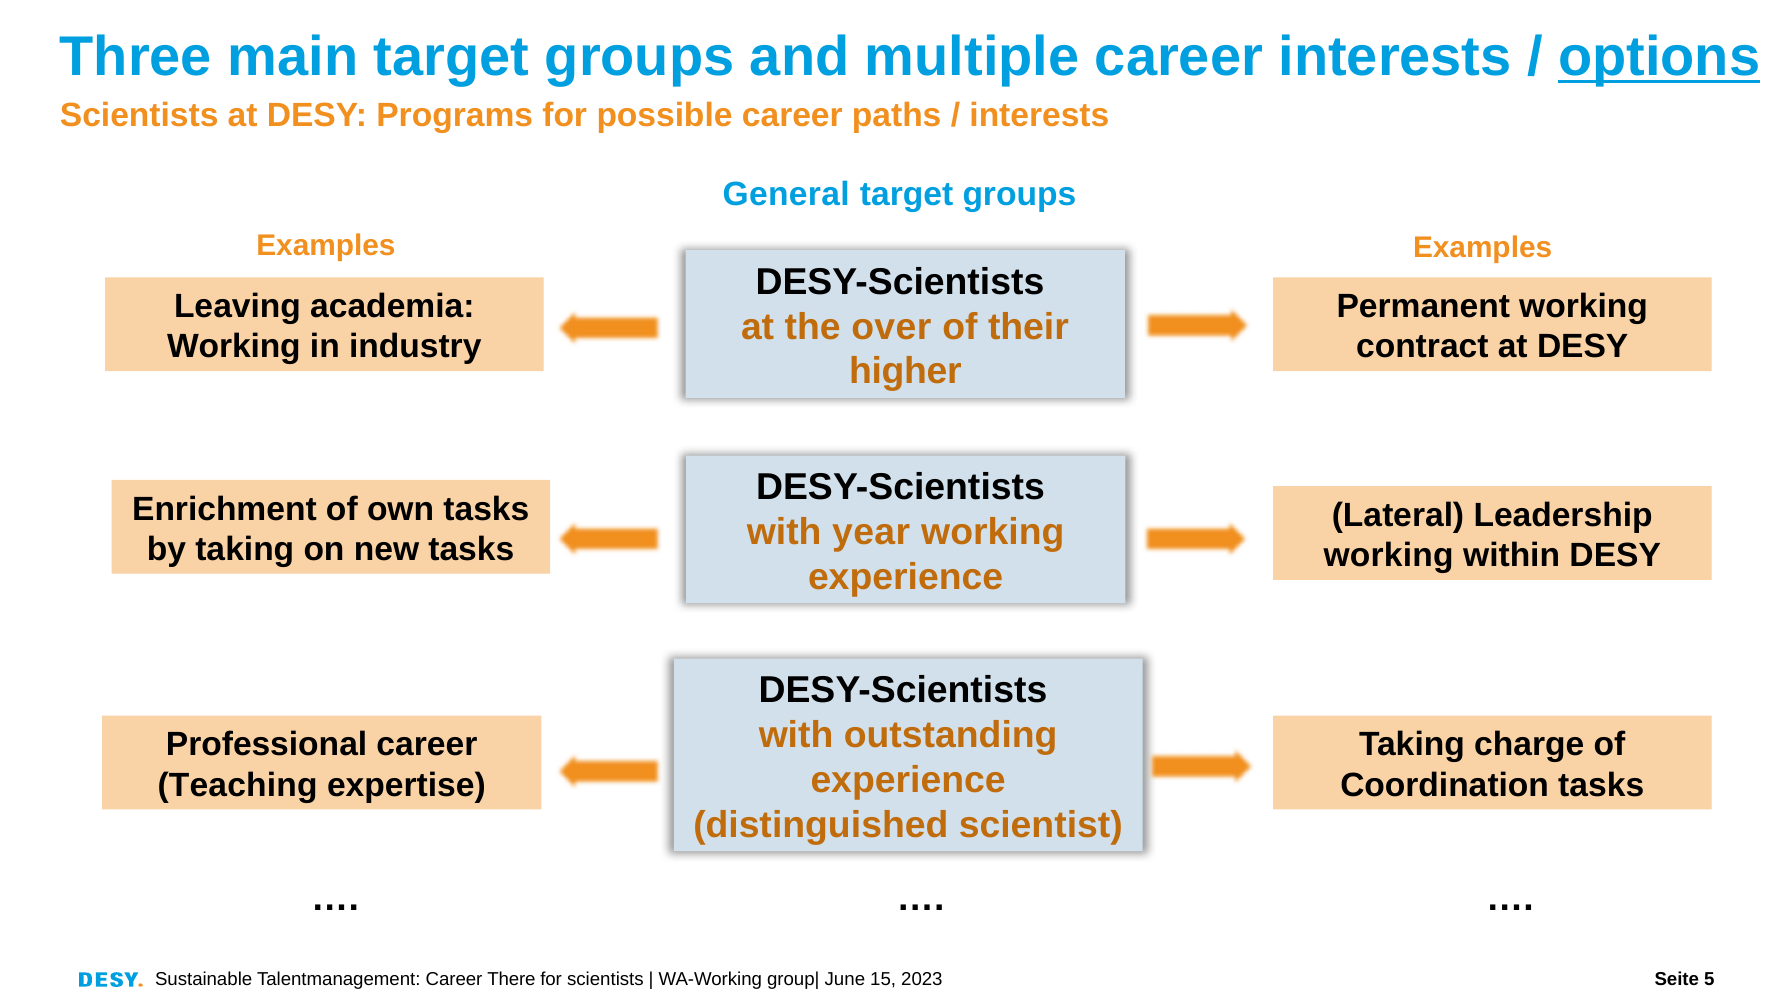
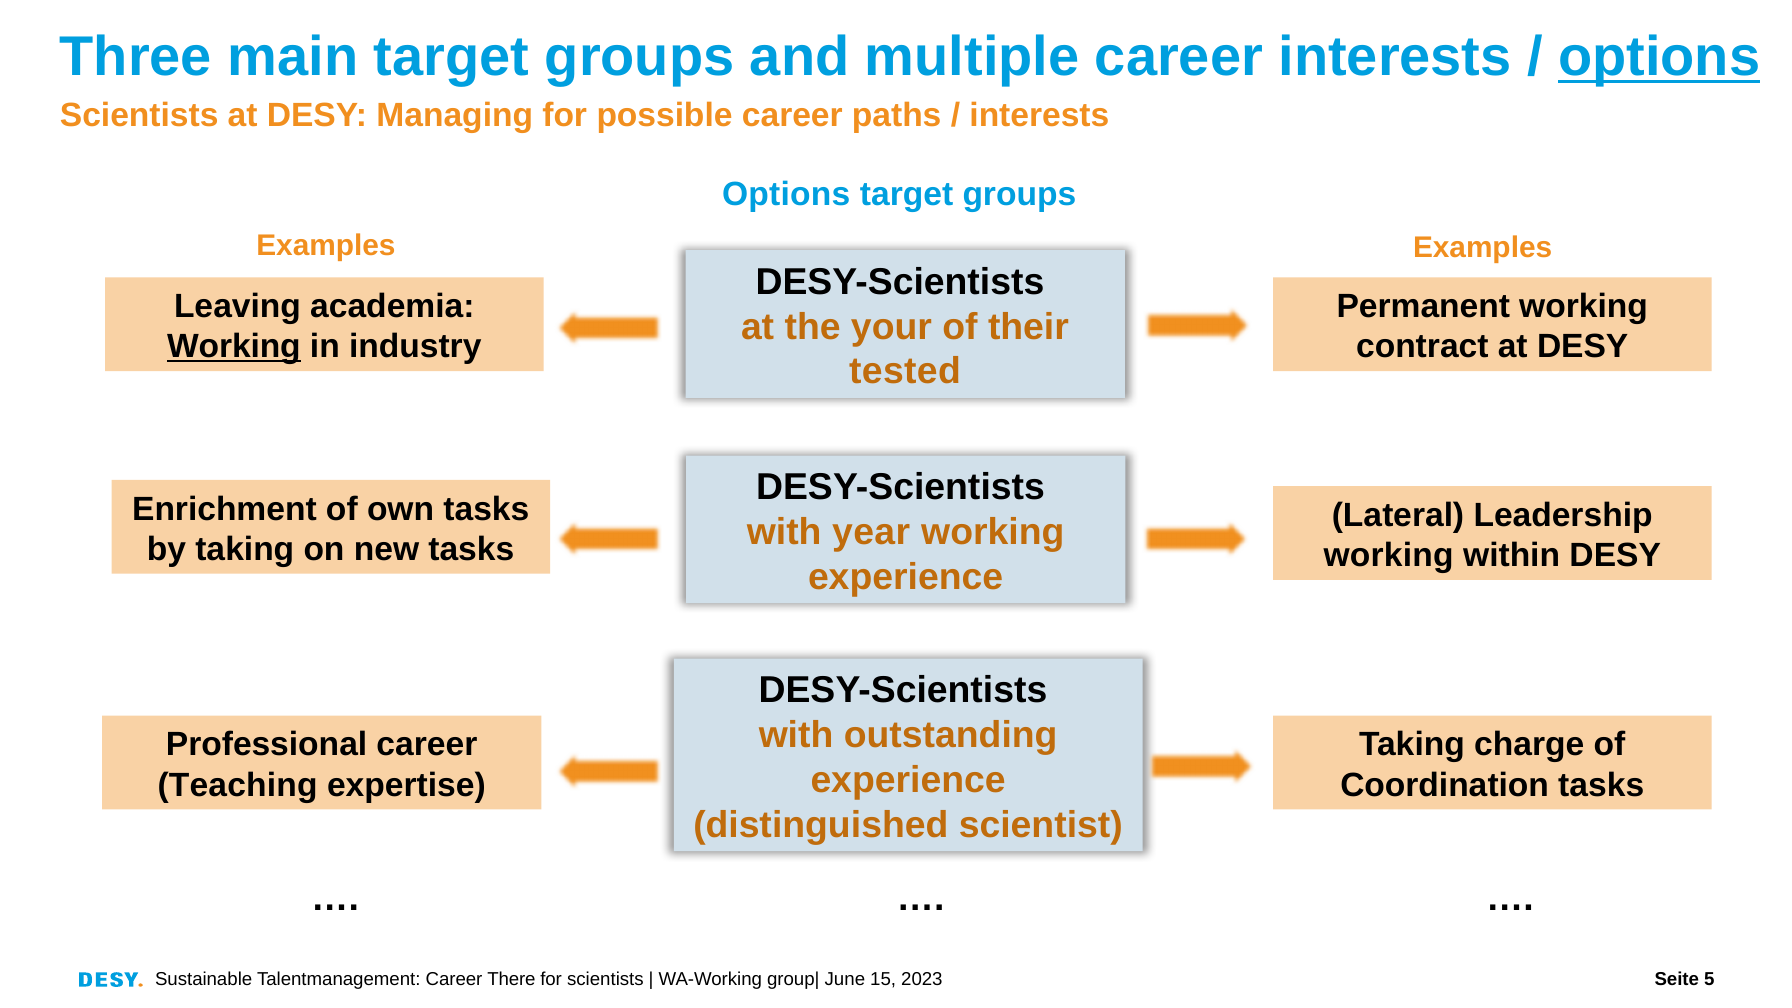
Programs: Programs -> Managing (455, 115)
General: General -> Options (786, 194)
over: over -> your (891, 327)
Working underline: none -> present (234, 347)
higher: higher -> tested (905, 372)
